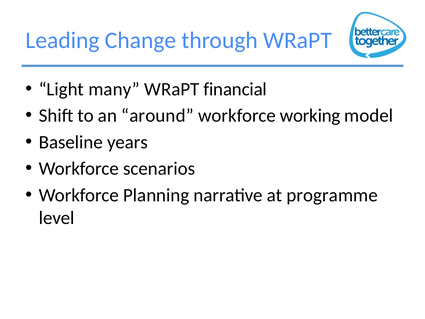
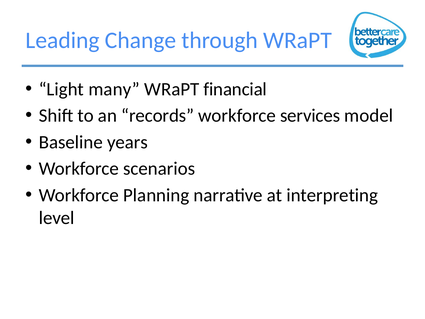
around: around -> records (158, 116)
working: working -> services (310, 116)
programme: programme -> interpreting (332, 195)
